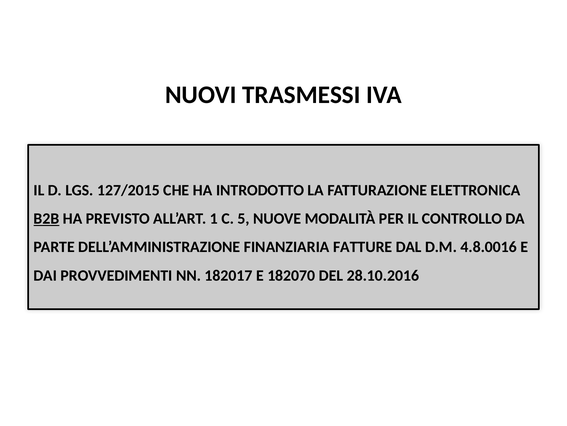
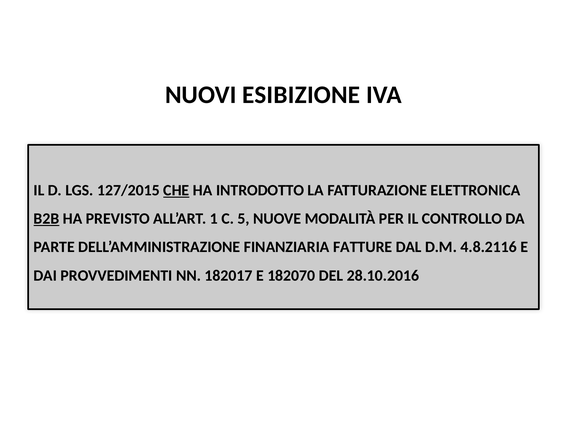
TRASMESSI: TRASMESSI -> ESIBIZIONE (301, 95)
CHE underline: none -> present (176, 190)
4.8.0016: 4.8.0016 -> 4.8.2116 (489, 247)
